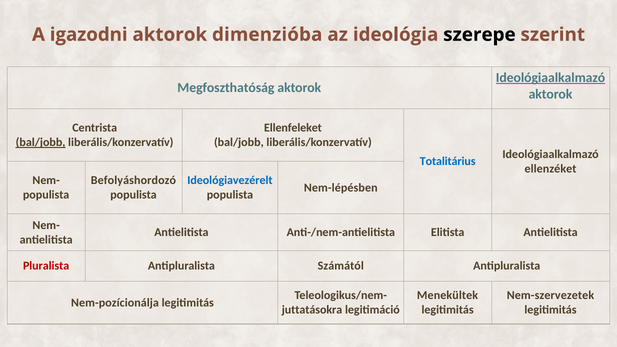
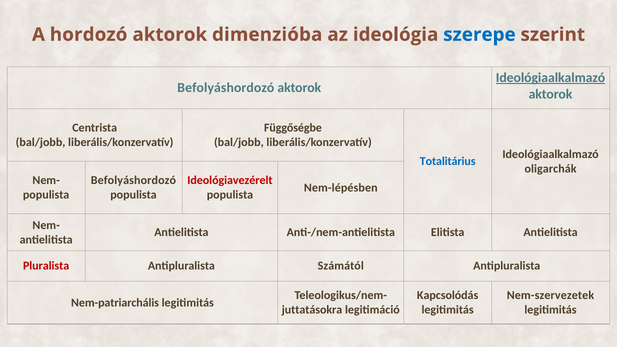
igazodni: igazodni -> hordozó (89, 35)
szerepe colour: black -> blue (479, 35)
Megfoszthatóság: Megfoszthatóság -> Befolyáshordozó (226, 88)
Ellenfeleket: Ellenfeleket -> Függőségbe (293, 128)
bal/jobb underline: present -> none (41, 142)
ellenzéket: ellenzéket -> oligarchák (551, 169)
Ideológiavezérelt colour: blue -> red (230, 180)
Menekültek: Menekültek -> Kapcsolódás (448, 295)
Nem-pozícionálja: Nem-pozícionálja -> Nem-patriarchális (115, 303)
